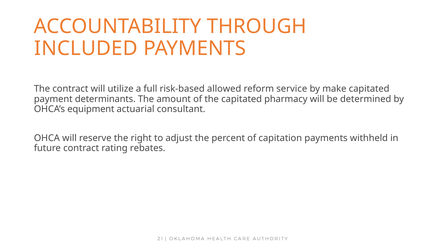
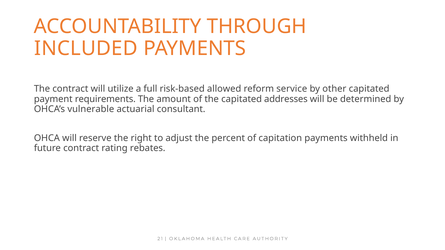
make: make -> other (334, 89)
determinants: determinants -> requirements (105, 99)
pharmacy: pharmacy -> addresses (286, 99)
equipment: equipment -> vulnerable (91, 109)
